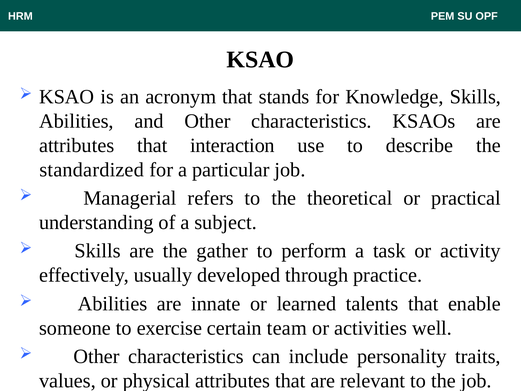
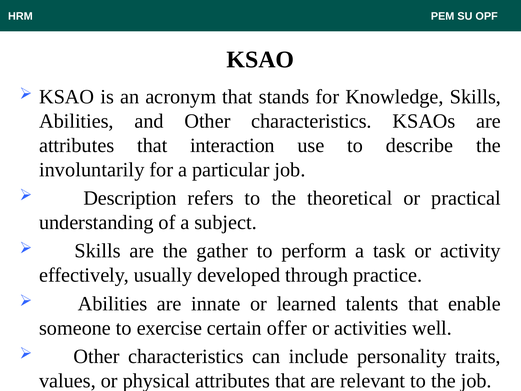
standardized: standardized -> involuntarily (92, 170)
Managerial: Managerial -> Description (130, 198)
team: team -> offer (287, 328)
